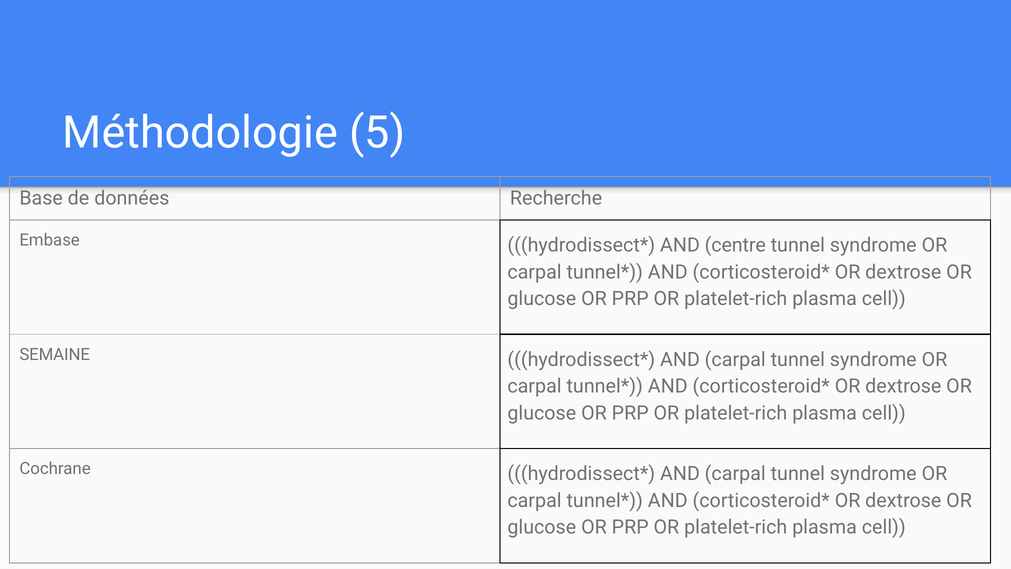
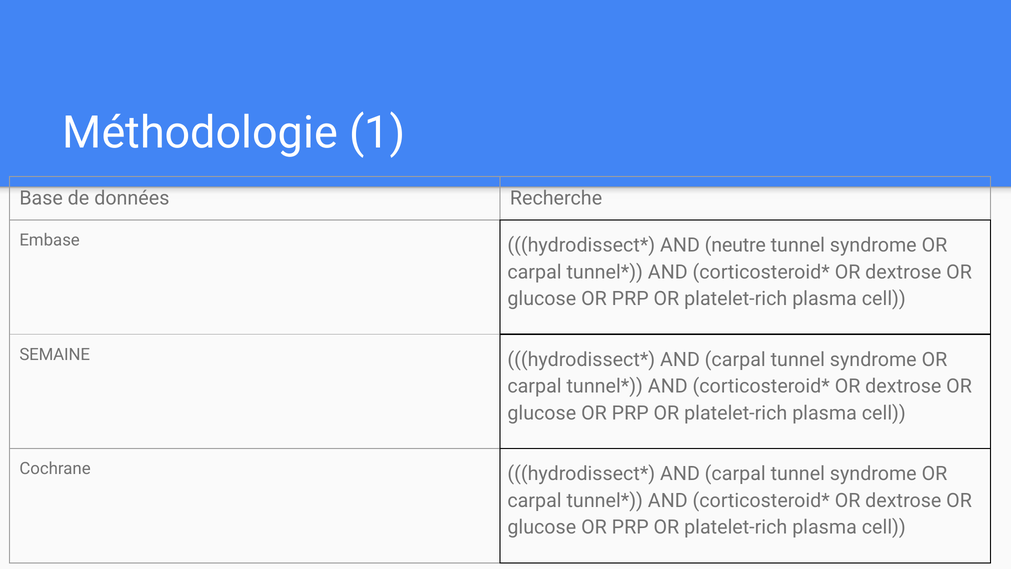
5: 5 -> 1 (377, 133)
centre: centre -> neutre (735, 245)
